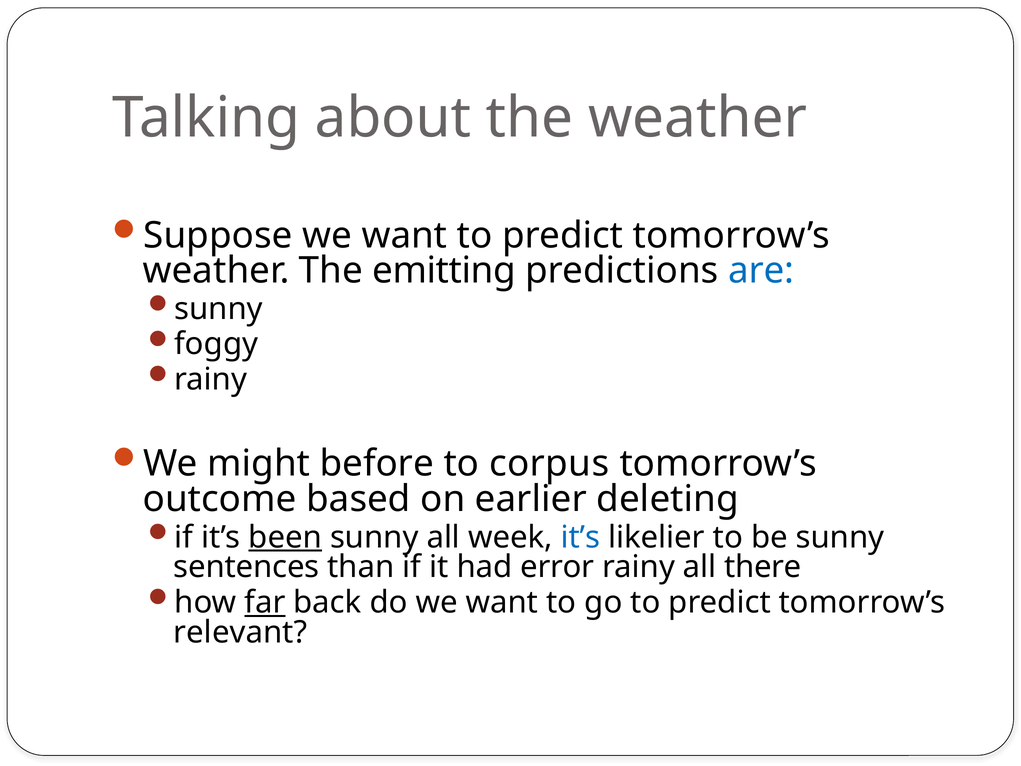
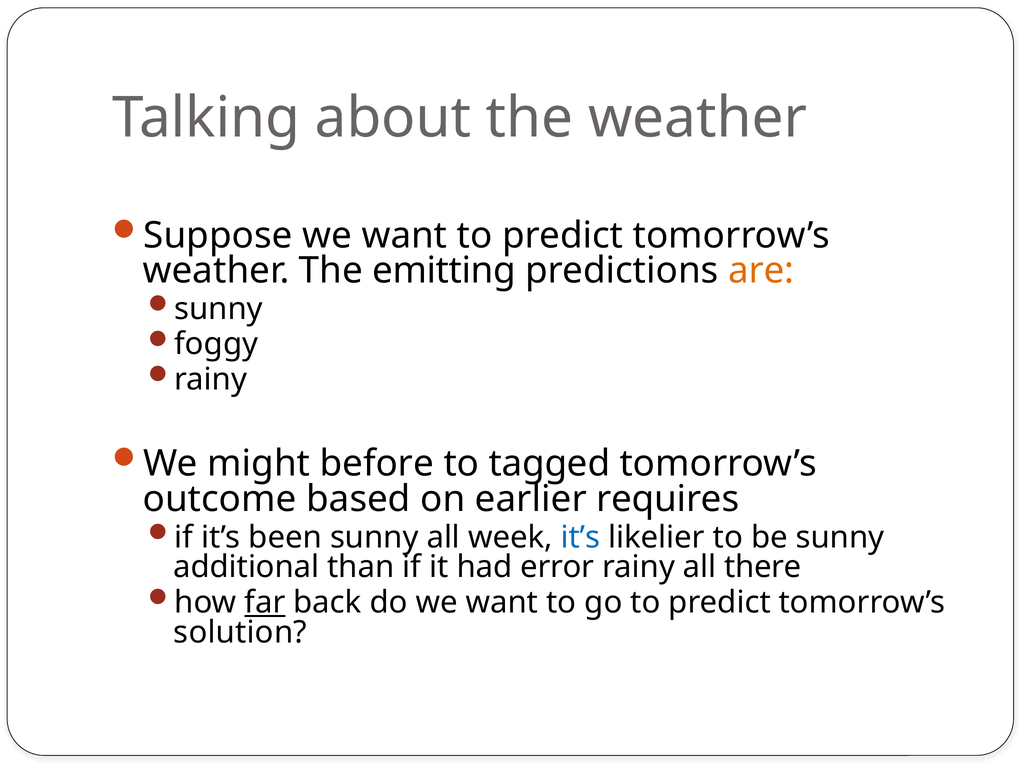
are colour: blue -> orange (761, 271)
corpus: corpus -> tagged (549, 464)
deleting: deleting -> requires (668, 499)
been underline: present -> none (285, 537)
sentences: sentences -> additional (246, 567)
relevant: relevant -> solution (240, 632)
